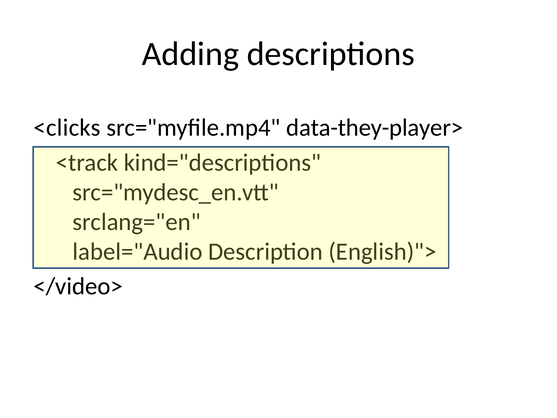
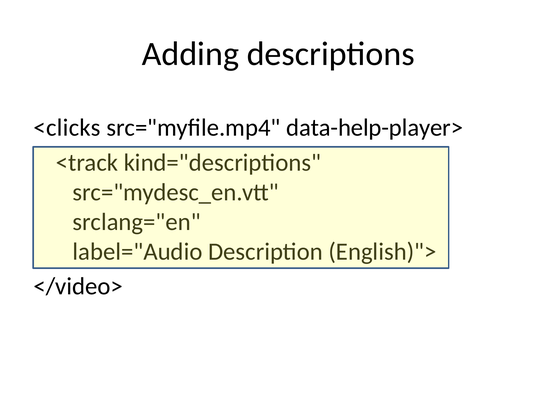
data-they-player>: data-they-player> -> data-help-player> (375, 128)
